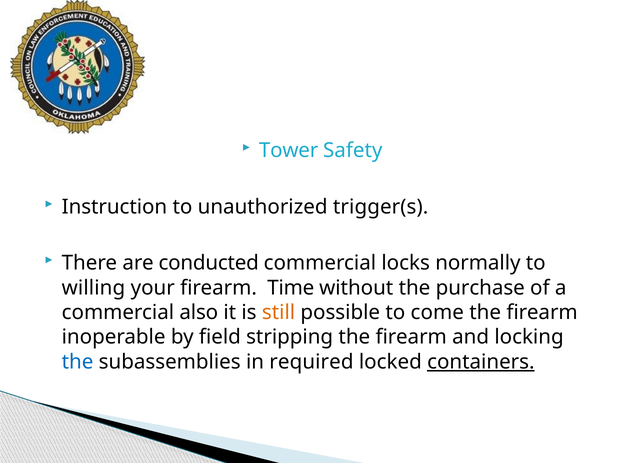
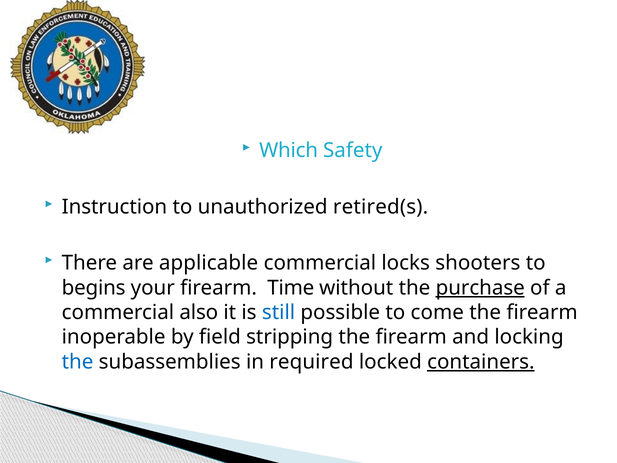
Tower: Tower -> Which (289, 151)
trigger(s: trigger(s -> retired(s (381, 207)
conducted: conducted -> applicable (209, 263)
normally: normally -> shooters (478, 263)
willing: willing -> begins (94, 288)
purchase underline: none -> present (480, 288)
still colour: orange -> blue (279, 312)
